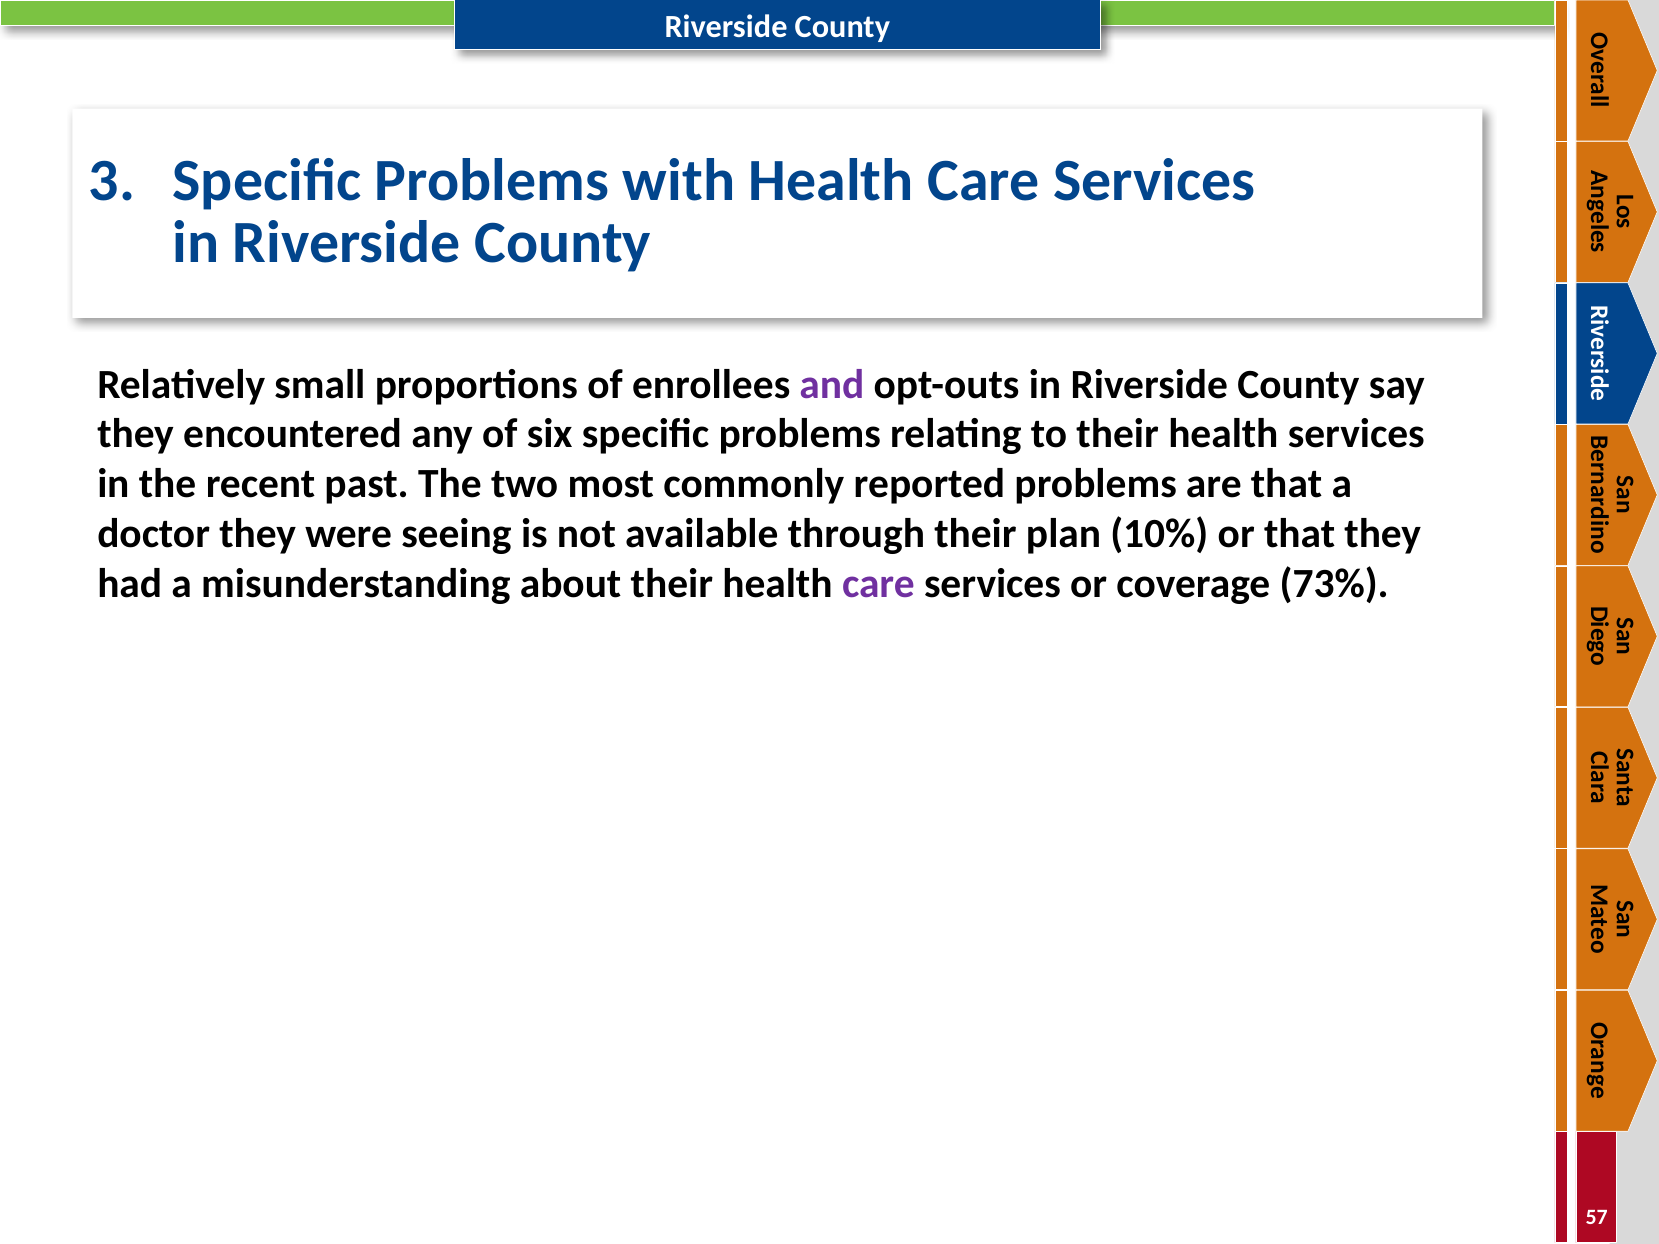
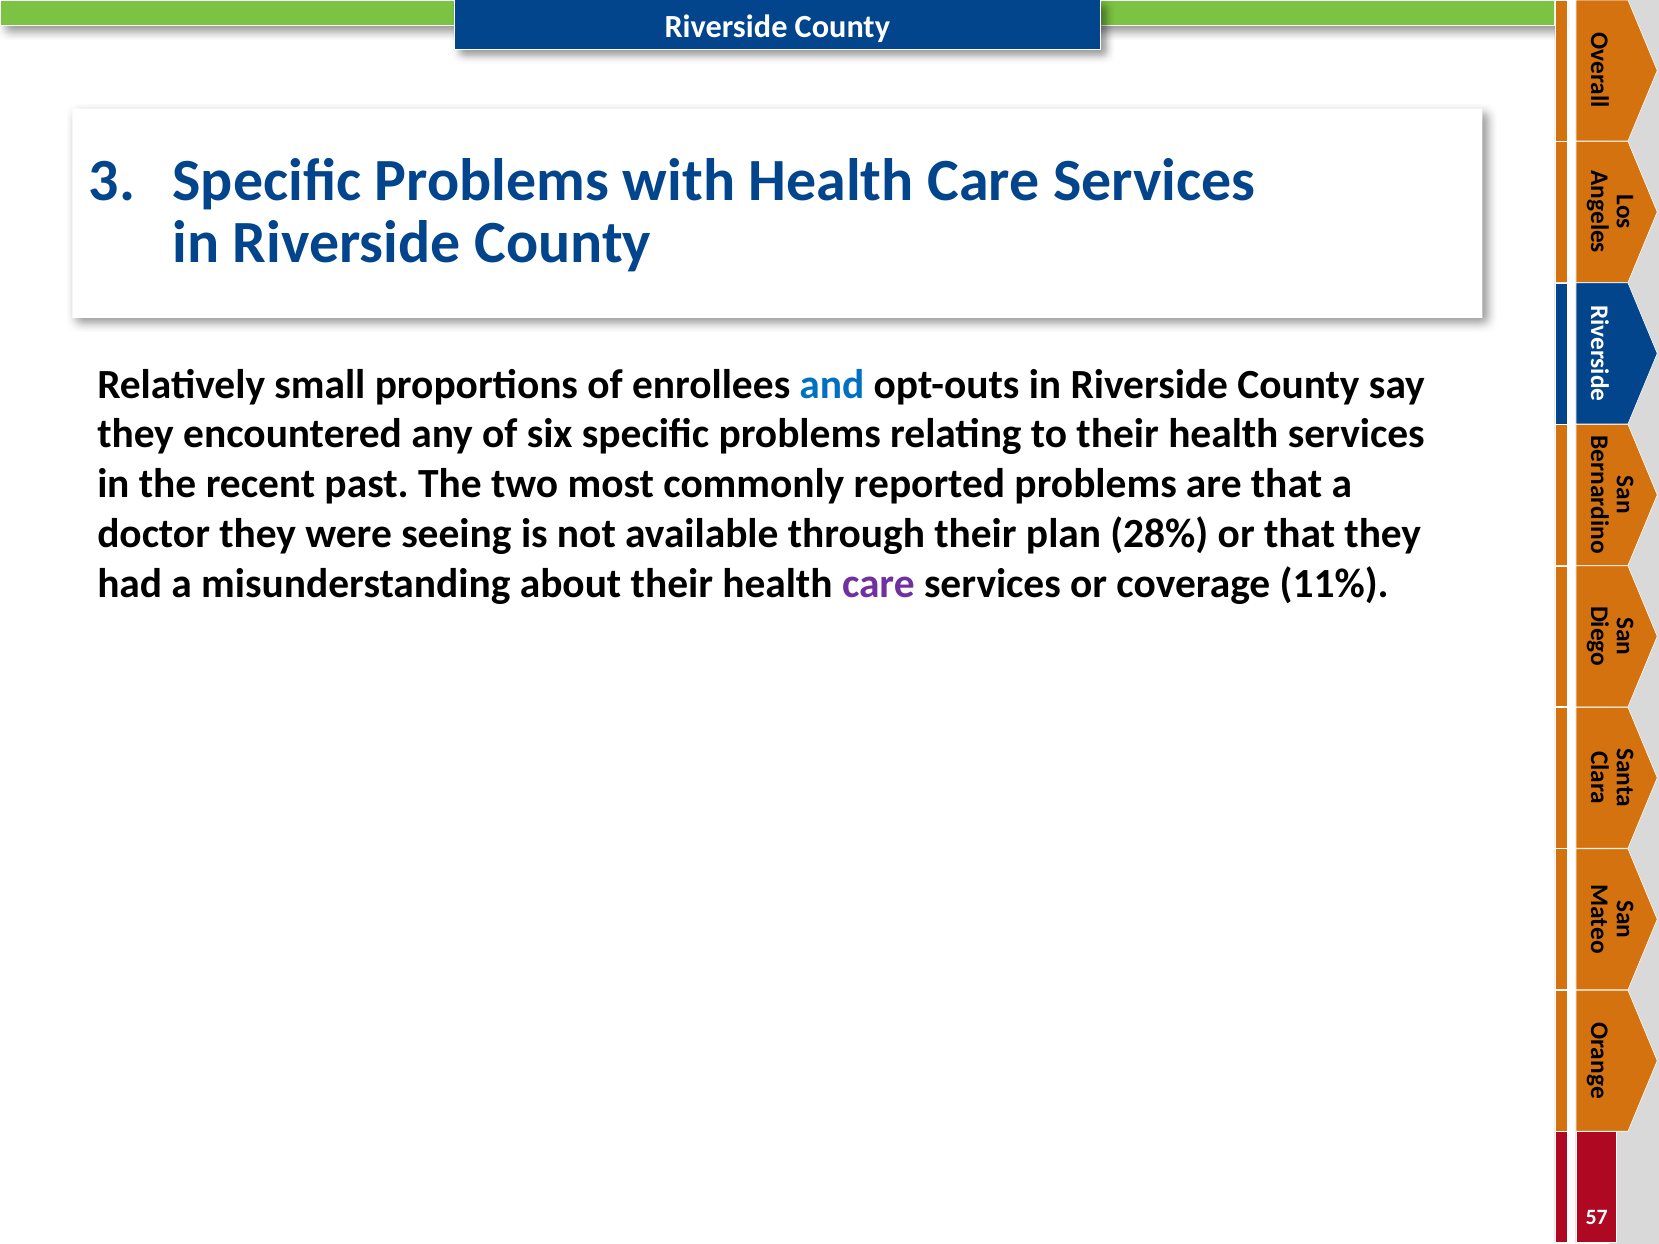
and colour: purple -> blue (832, 384)
10%: 10% -> 28% (1159, 534)
73%: 73% -> 11% (1334, 584)
